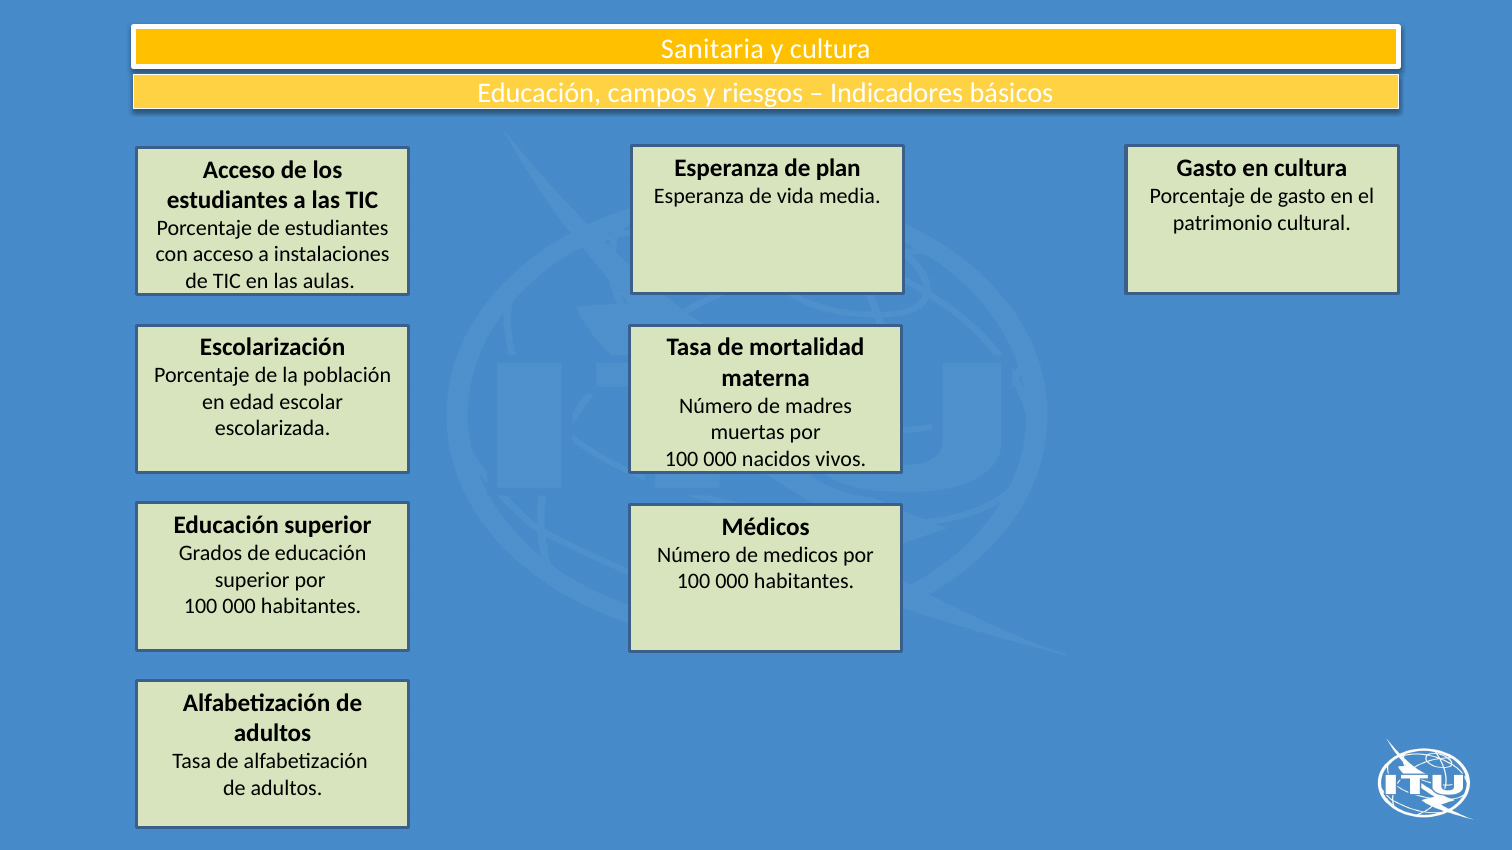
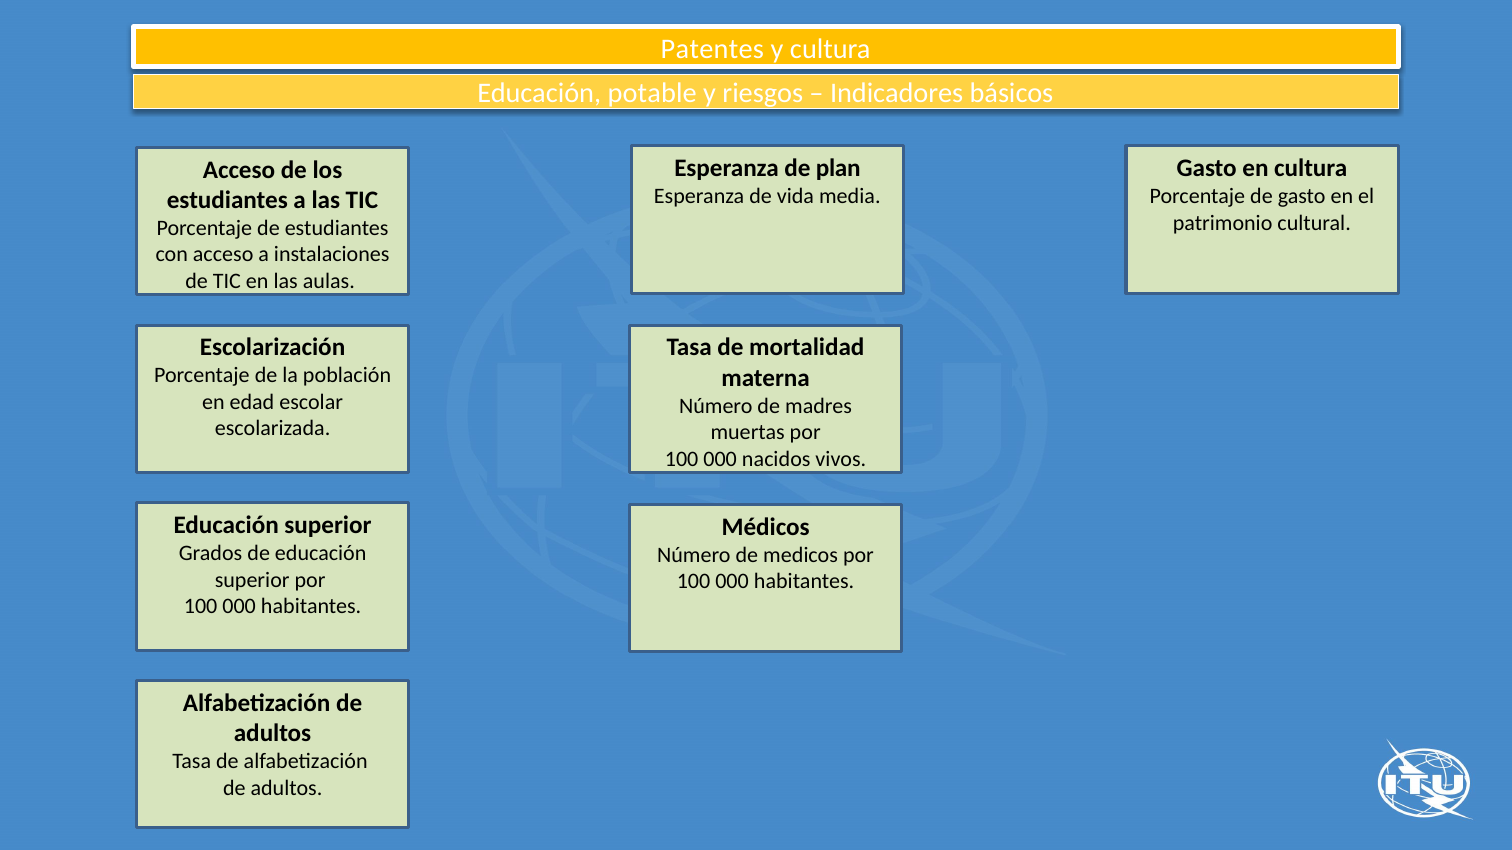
Sanitaria: Sanitaria -> Patentes (712, 49)
campos: campos -> potable (652, 94)
